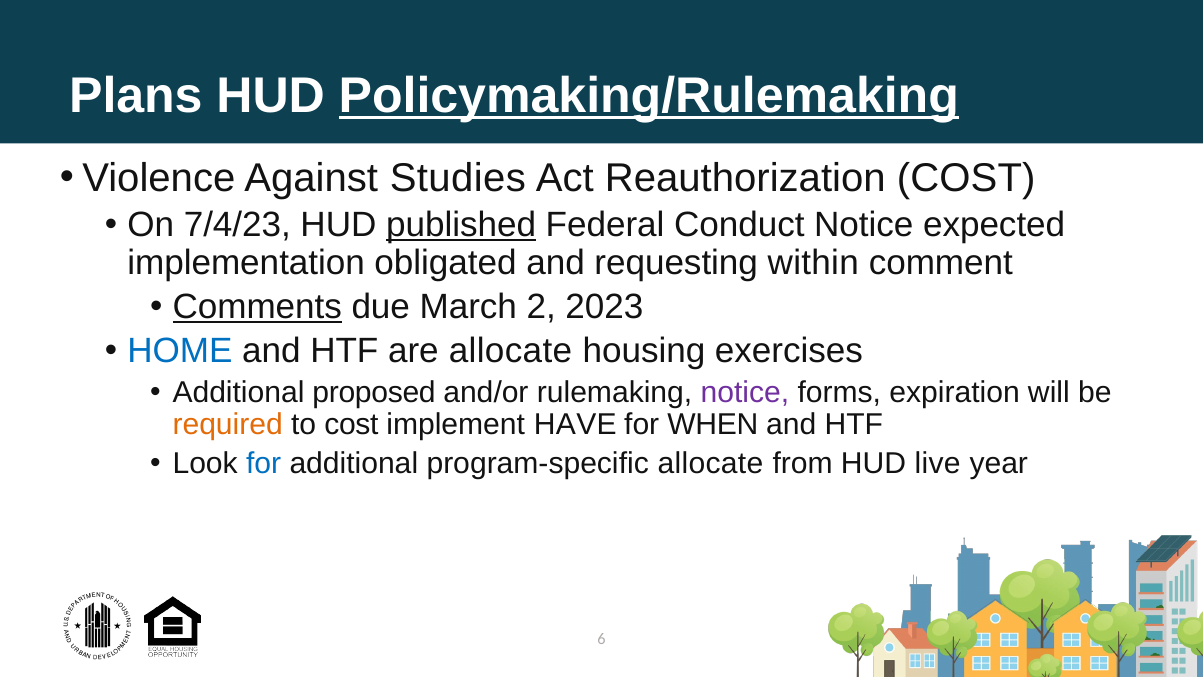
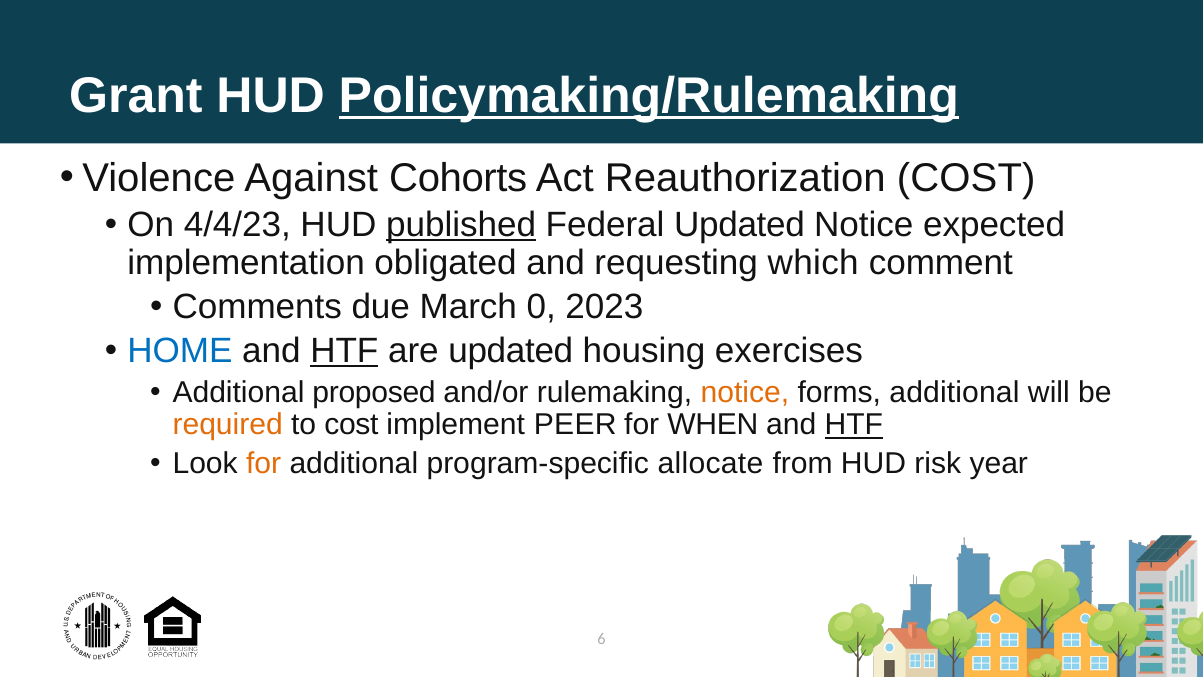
Plans: Plans -> Grant (136, 96)
Studies: Studies -> Cohorts (458, 178)
7/4/23: 7/4/23 -> 4/4/23 (237, 225)
Federal Conduct: Conduct -> Updated (739, 225)
within: within -> which (813, 263)
Comments underline: present -> none (257, 307)
2: 2 -> 0 (541, 307)
HTF underline: none -> present (344, 351)
are allocate: allocate -> updated (511, 351)
notice colour: purple -> orange (745, 392)
forms expiration: expiration -> additional (954, 392)
HAVE: HAVE -> PEER (575, 425)
HTF underline: none -> present (854, 425)
for colour: blue -> orange (264, 464)
live: live -> risk (938, 464)
